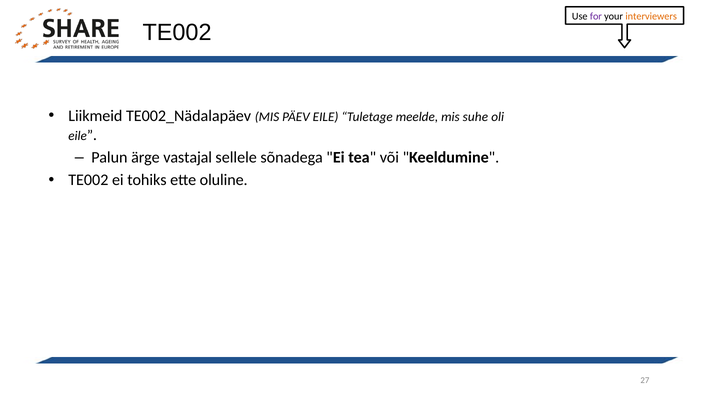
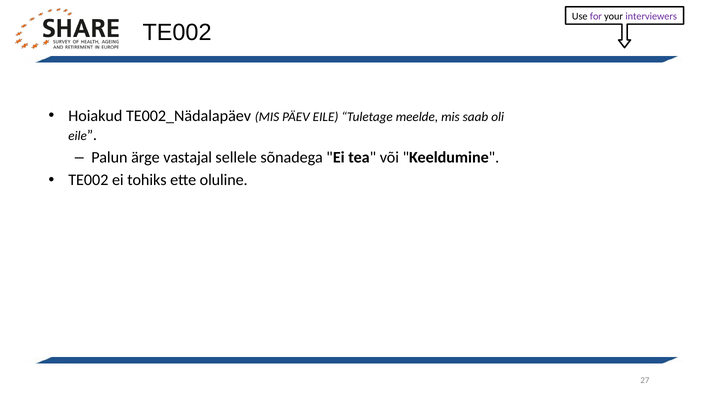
interviewers colour: orange -> purple (651, 16)
Liikmeid: Liikmeid -> Hoiakud (95, 116)
suhe: suhe -> saab (475, 116)
